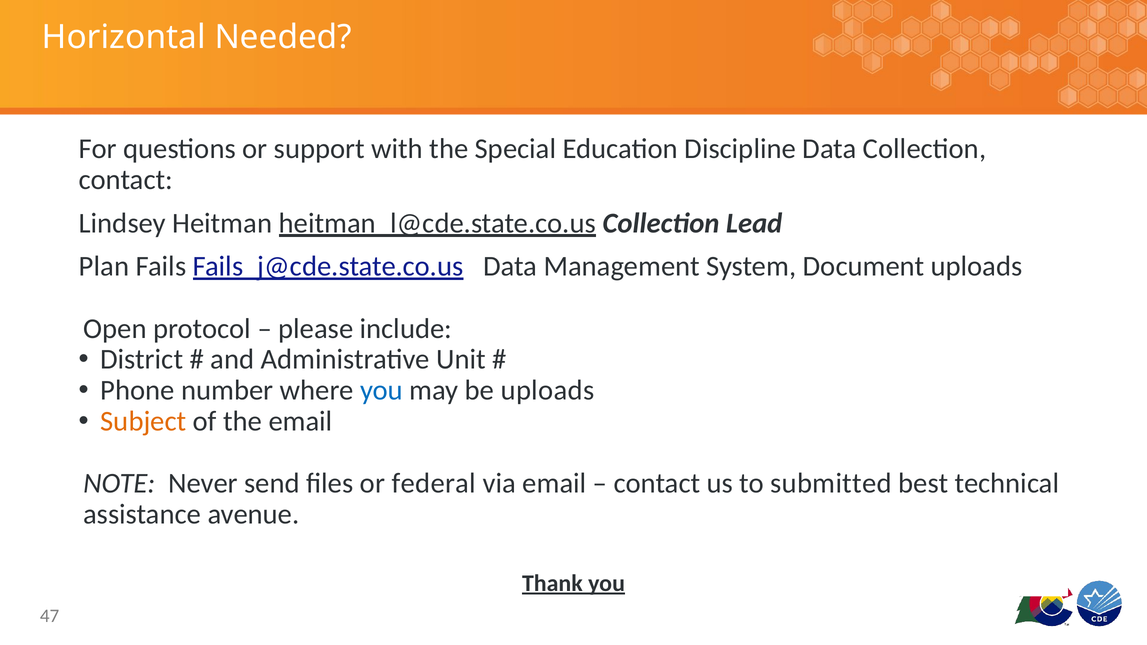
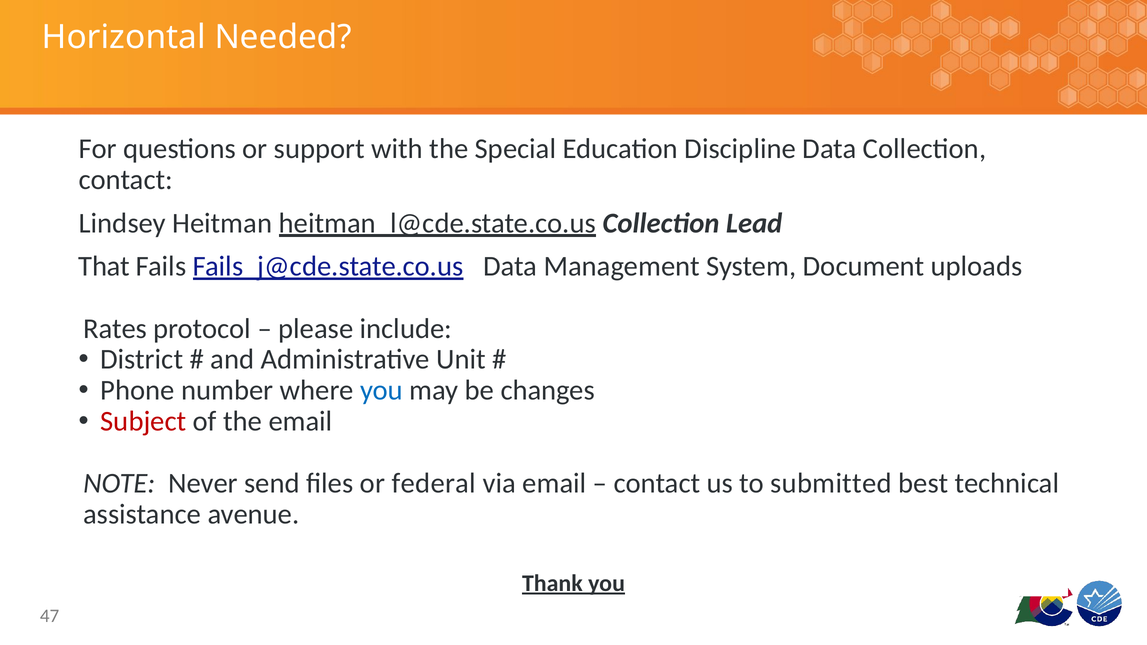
Plan: Plan -> That (104, 267)
Open: Open -> Rates (115, 329)
be uploads: uploads -> changes (548, 391)
Subject colour: orange -> red (143, 422)
